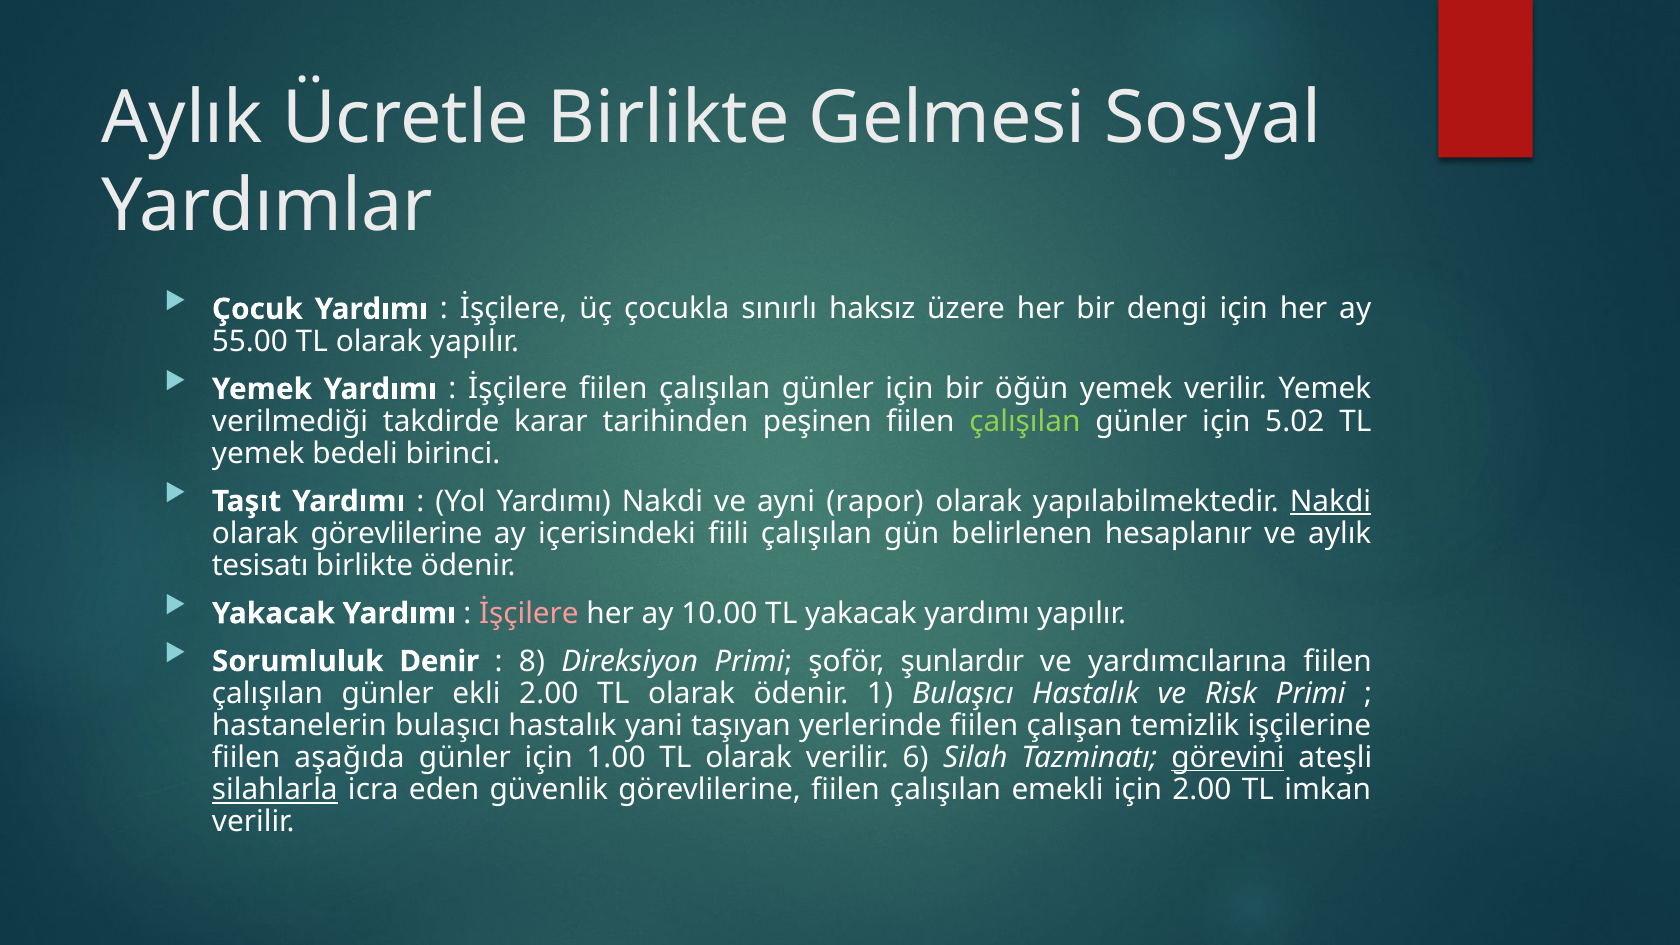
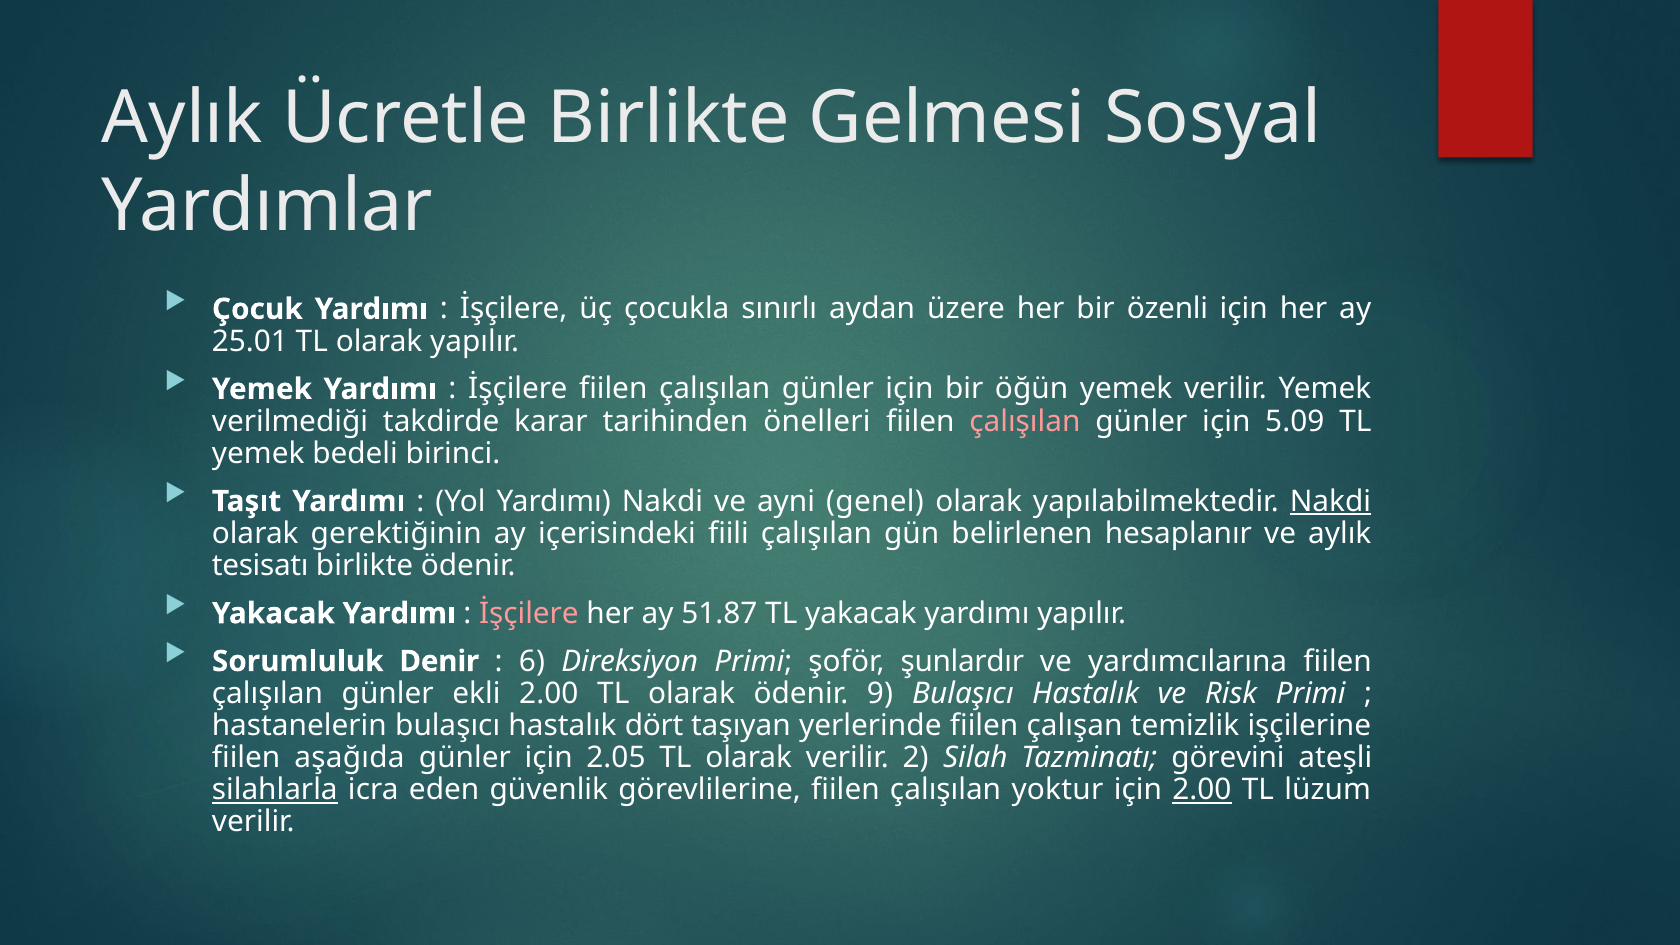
haksız: haksız -> aydan (872, 309)
dengi: dengi -> özenli (1167, 309)
55.00: 55.00 -> 25.01 (250, 341)
peşinen: peşinen -> önelleri (817, 421)
çalışılan colour: light green -> pink (1025, 421)
5.02: 5.02 -> 5.09 (1295, 421)
rapor: rapor -> genel (875, 501)
olarak görevlilerine: görevlilerine -> gerektiğinin (396, 533)
10.00: 10.00 -> 51.87 (719, 613)
8: 8 -> 6 (532, 661)
1: 1 -> 9 (880, 693)
yani: yani -> dört (654, 726)
1.00: 1.00 -> 2.05 (616, 758)
6: 6 -> 2 (916, 758)
görevini underline: present -> none (1228, 758)
emekli: emekli -> yoktur (1057, 790)
2.00 underline: none -> present (1202, 790)
imkan: imkan -> lüzum (1328, 790)
